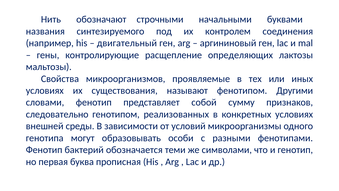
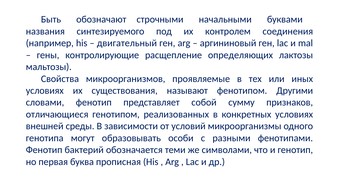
Нить: Нить -> Быть (51, 19)
следовательно: следовательно -> отличающиеся (57, 114)
